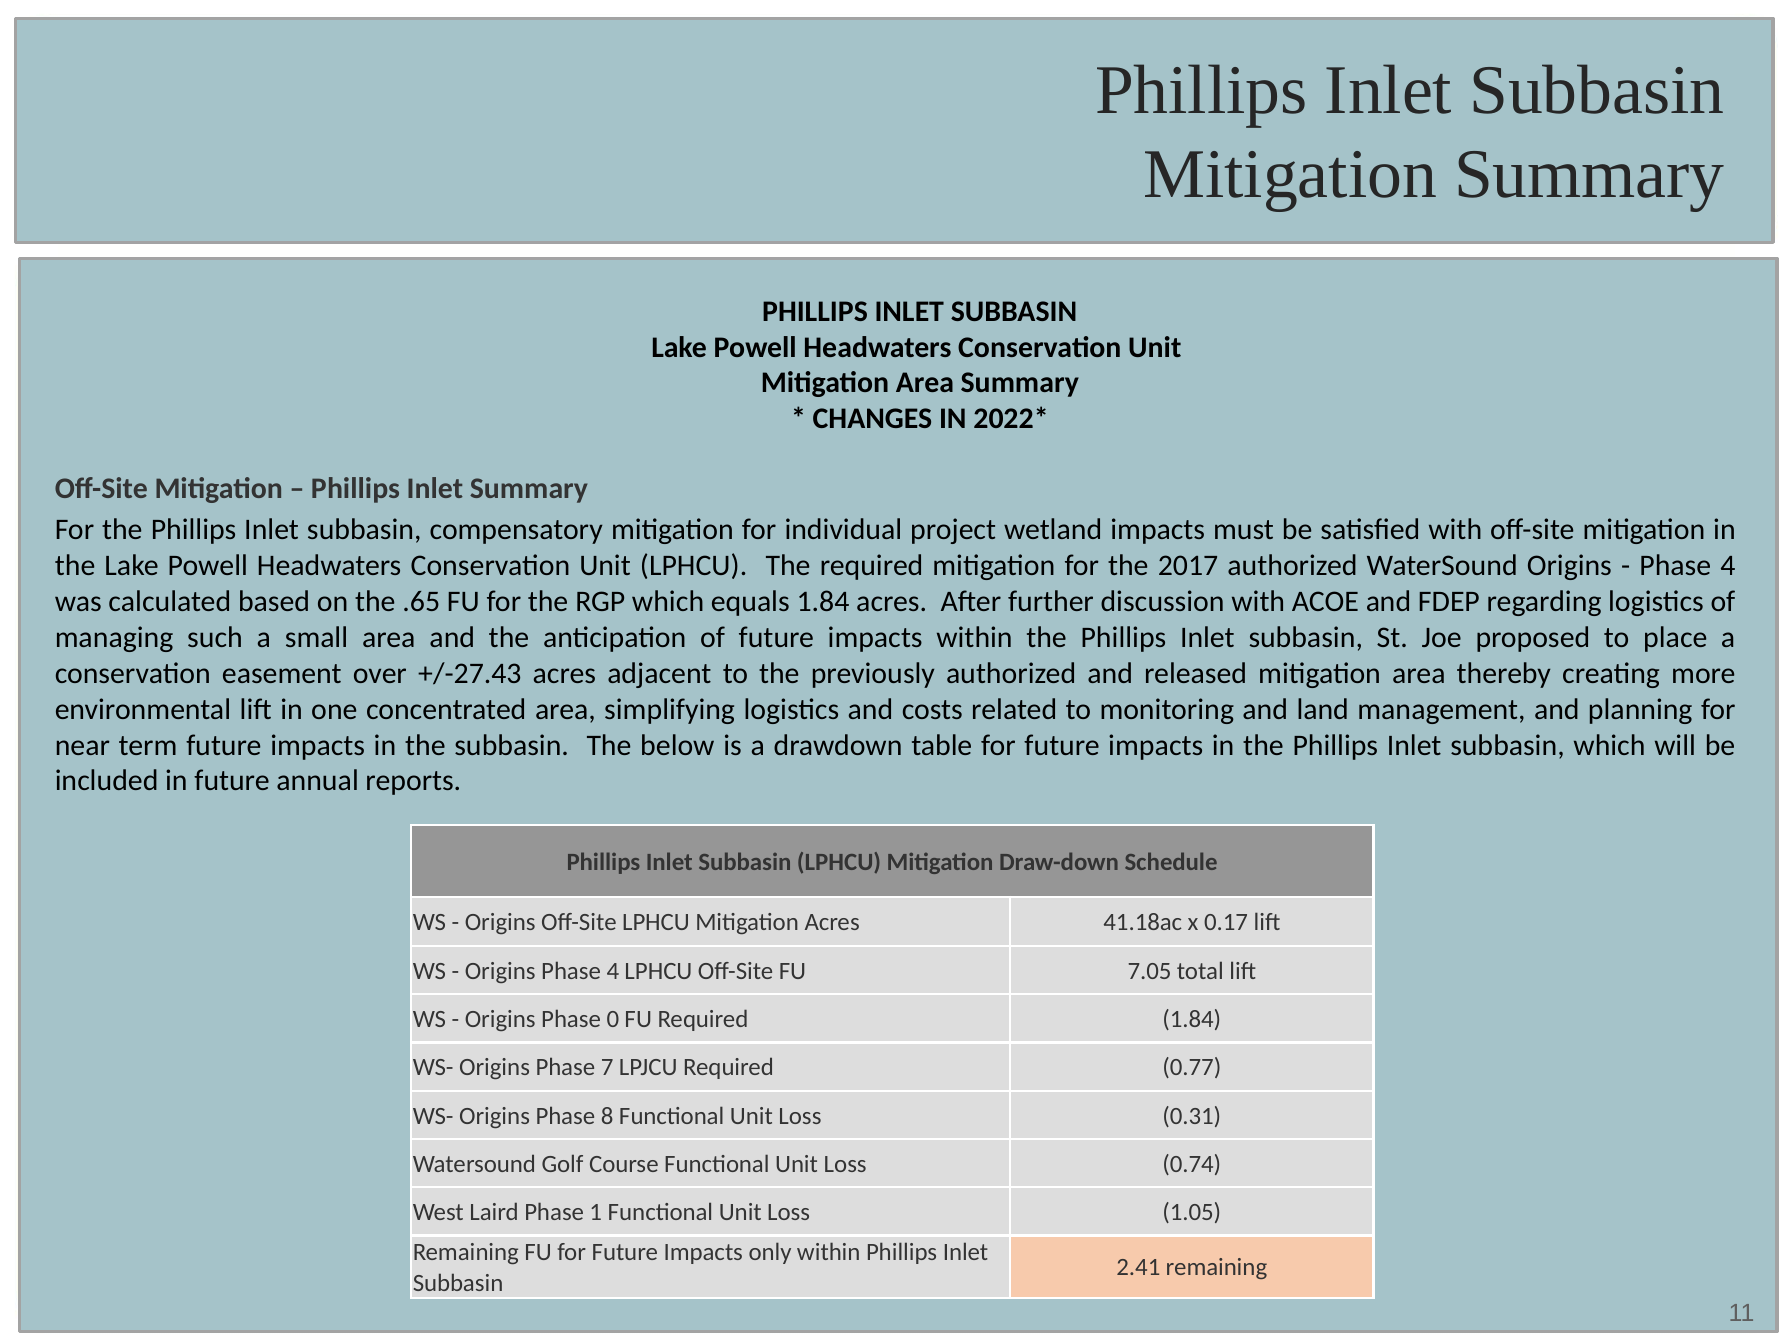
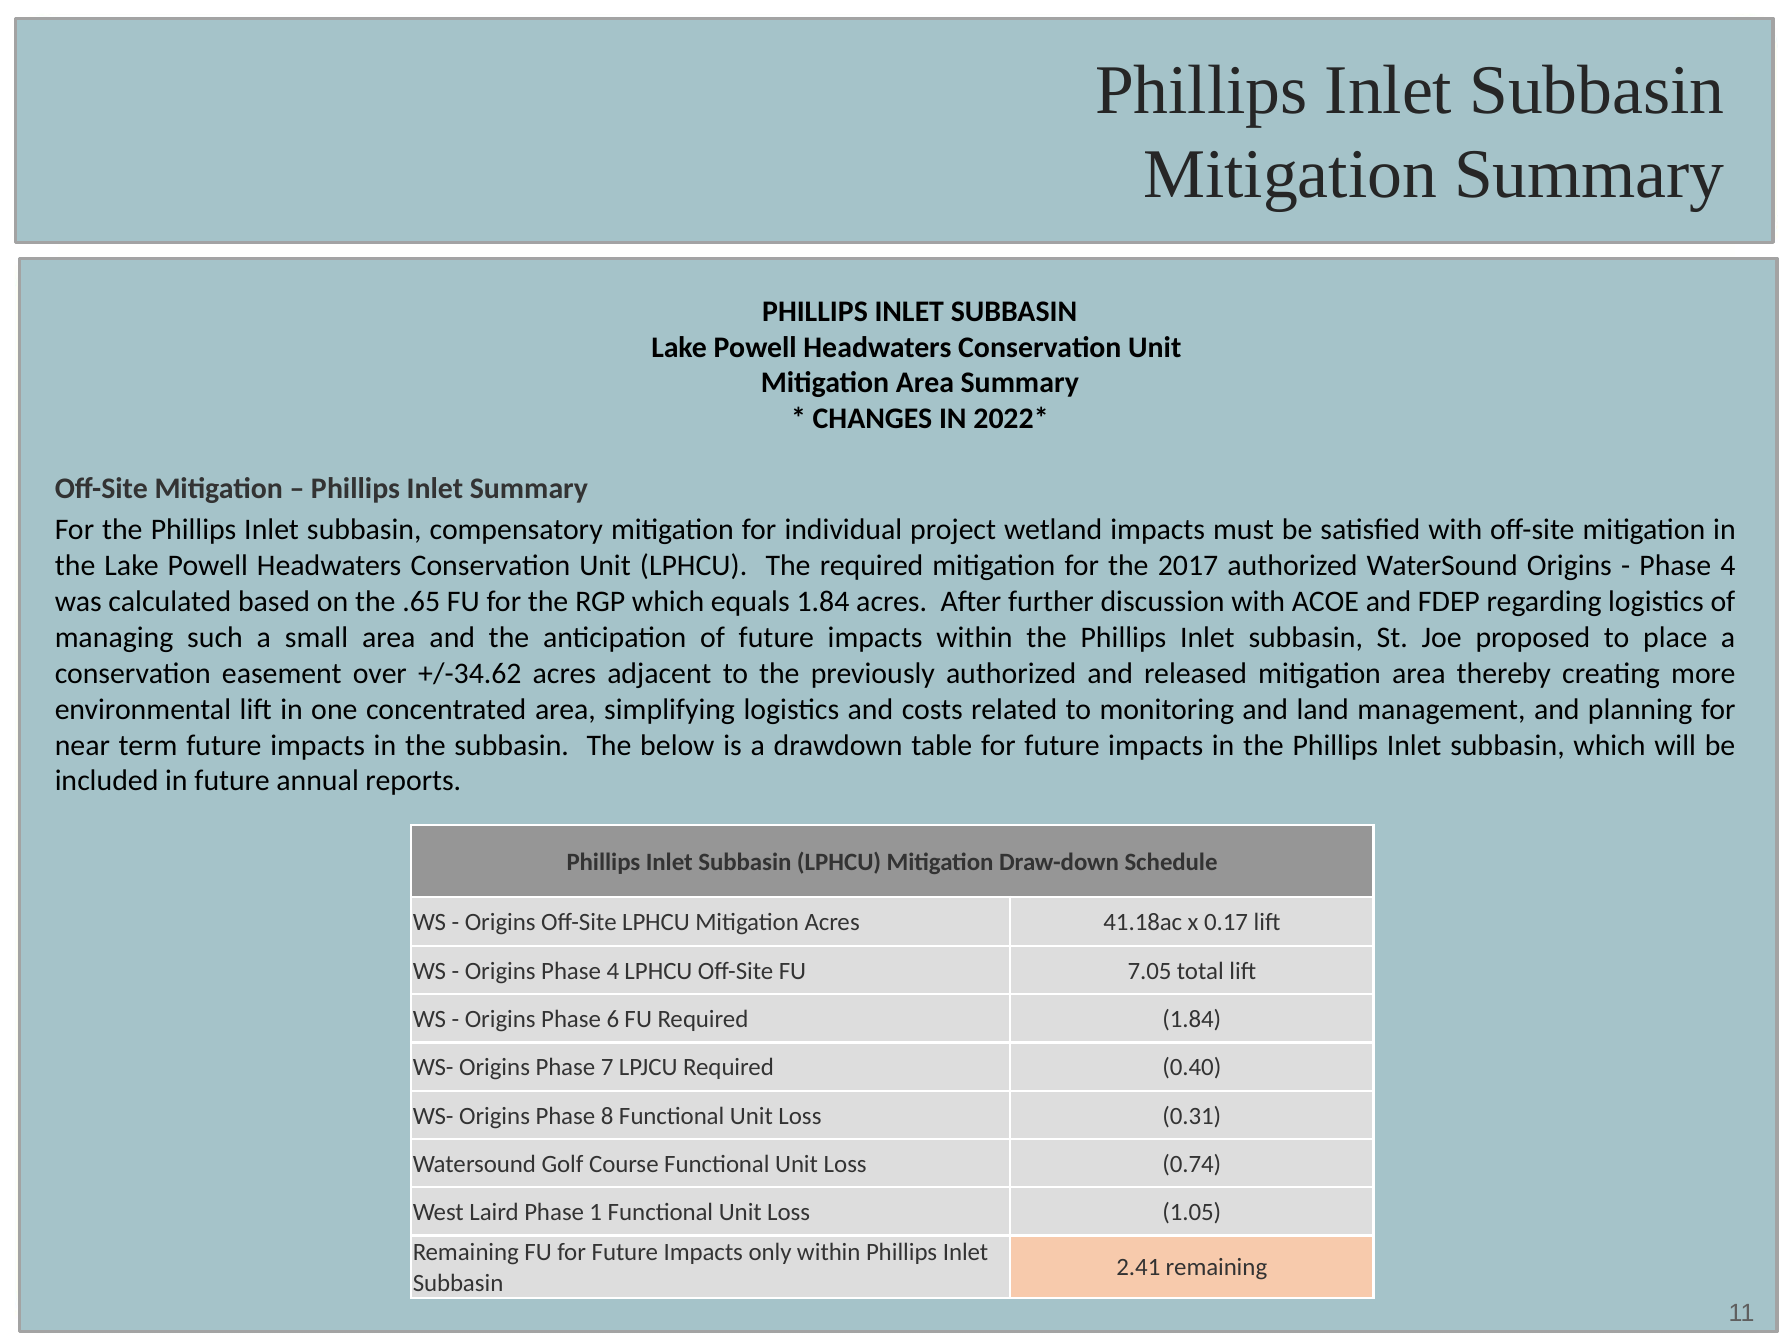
+/-27.43: +/-27.43 -> +/-34.62 (470, 674)
0: 0 -> 6 (613, 1020)
0.77: 0.77 -> 0.40 (1192, 1068)
